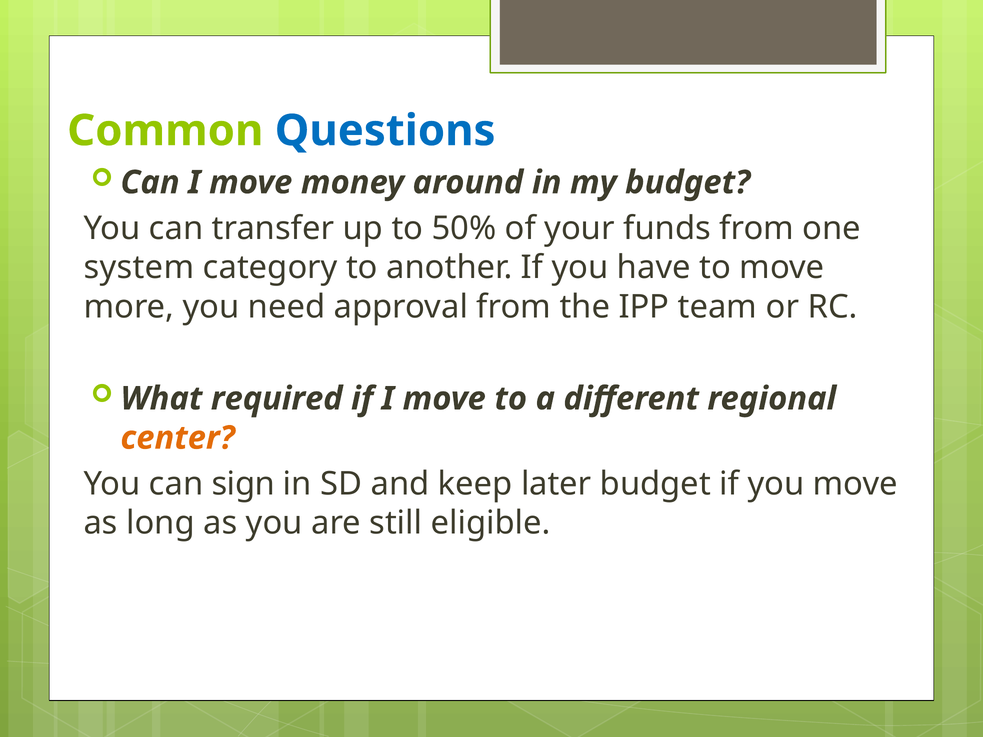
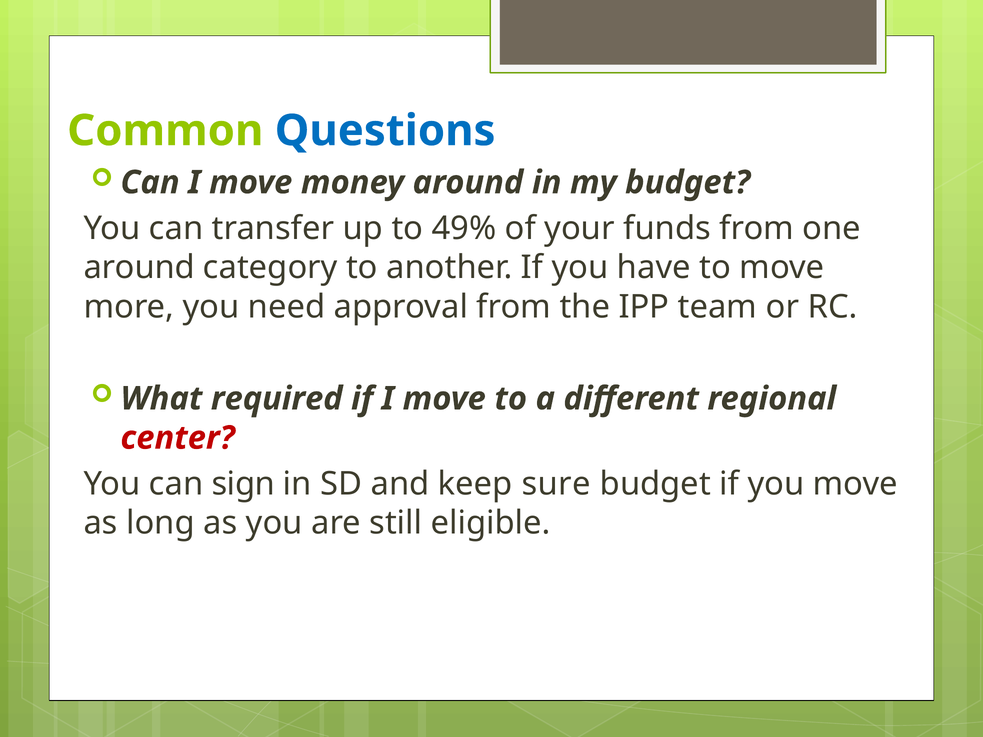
50%: 50% -> 49% (464, 228)
system: system -> around (139, 268)
center colour: orange -> red (178, 438)
later: later -> sure (556, 484)
